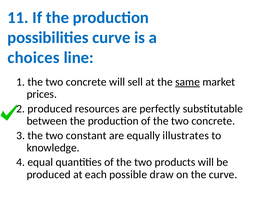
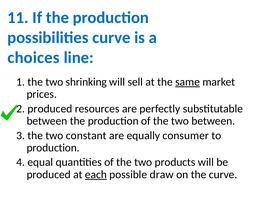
1 the two concrete: concrete -> shrinking (86, 82)
of the two concrete: concrete -> between (213, 121)
illustrates: illustrates -> consumer (186, 135)
knowledge: knowledge -> production (53, 148)
each underline: none -> present (96, 174)
